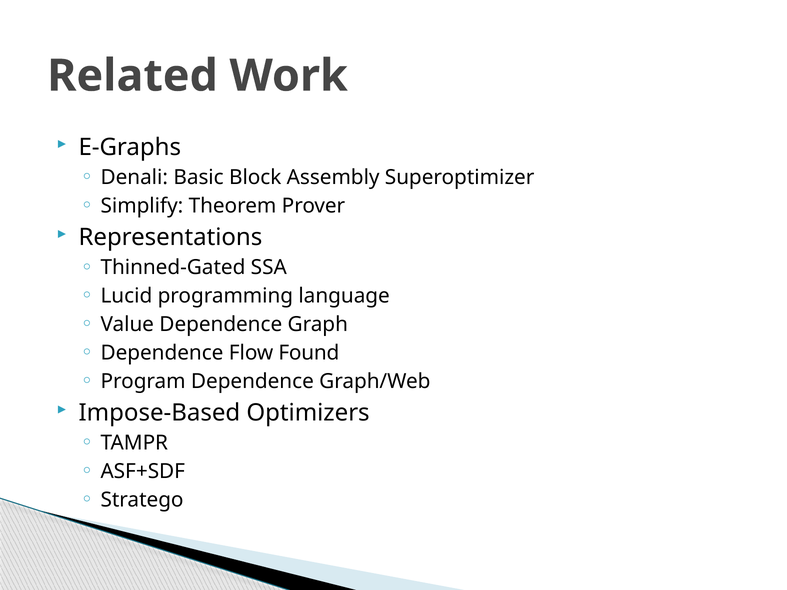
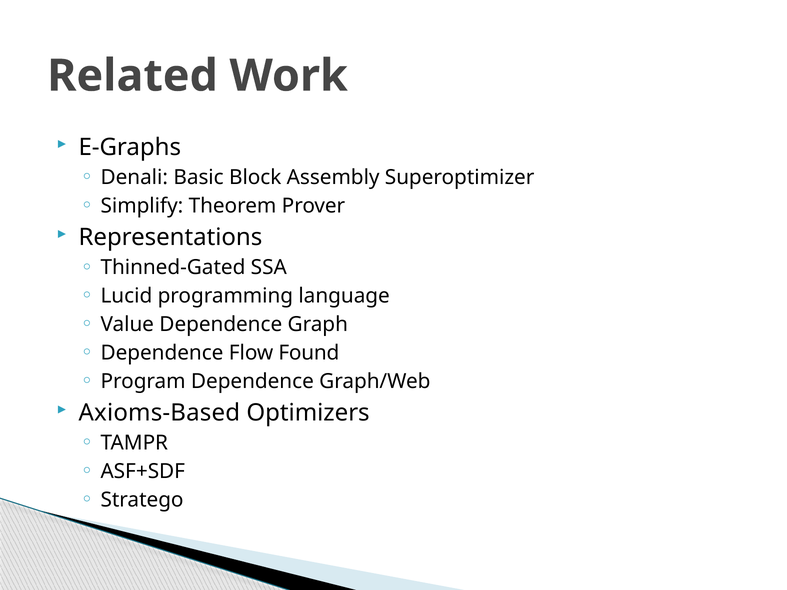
Impose-Based: Impose-Based -> Axioms-Based (159, 413)
